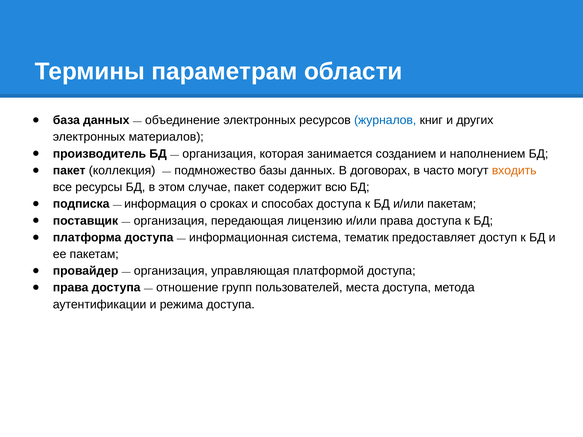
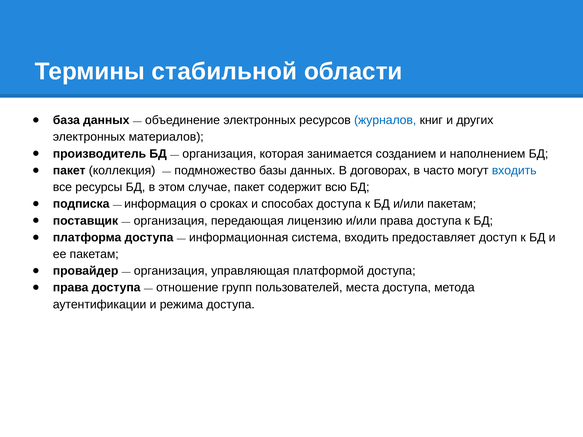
параметрам: параметрам -> стабильной (224, 72)
входить colour: orange -> blue (514, 171)
система тематик: тематик -> входить (367, 238)
